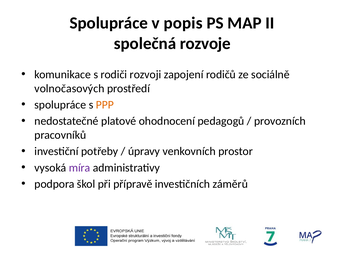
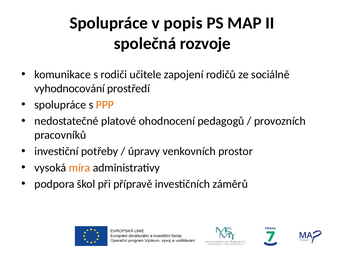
rozvoji: rozvoji -> učitele (146, 74)
volnočasových: volnočasových -> vyhodnocování (70, 88)
míra colour: purple -> orange (80, 167)
